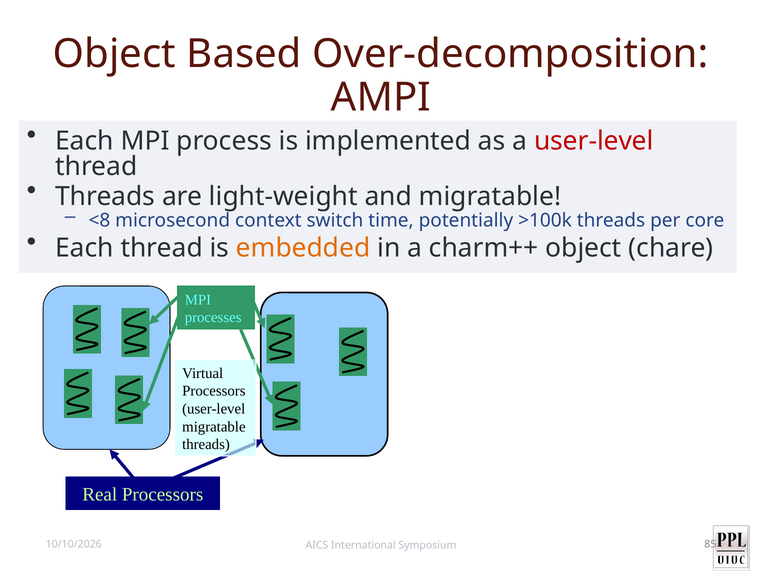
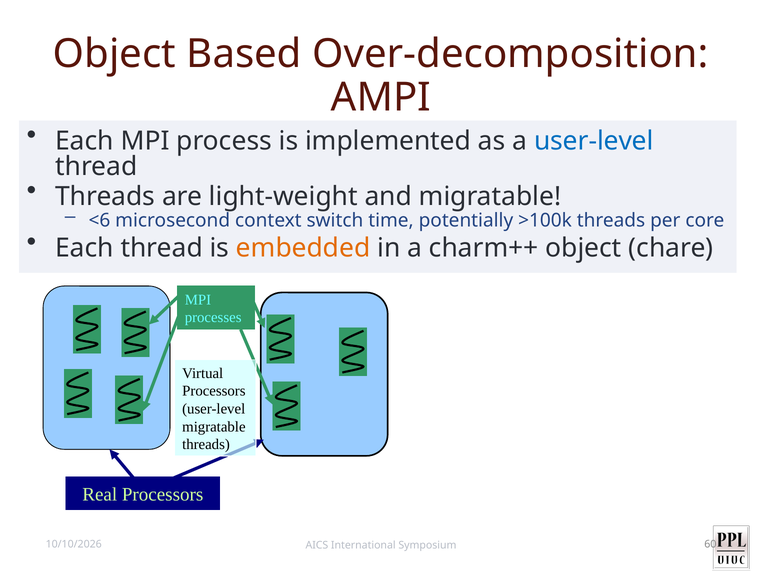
user-level colour: red -> blue (594, 141)
<8: <8 -> <6 (99, 221)
85: 85 -> 60 (710, 545)
